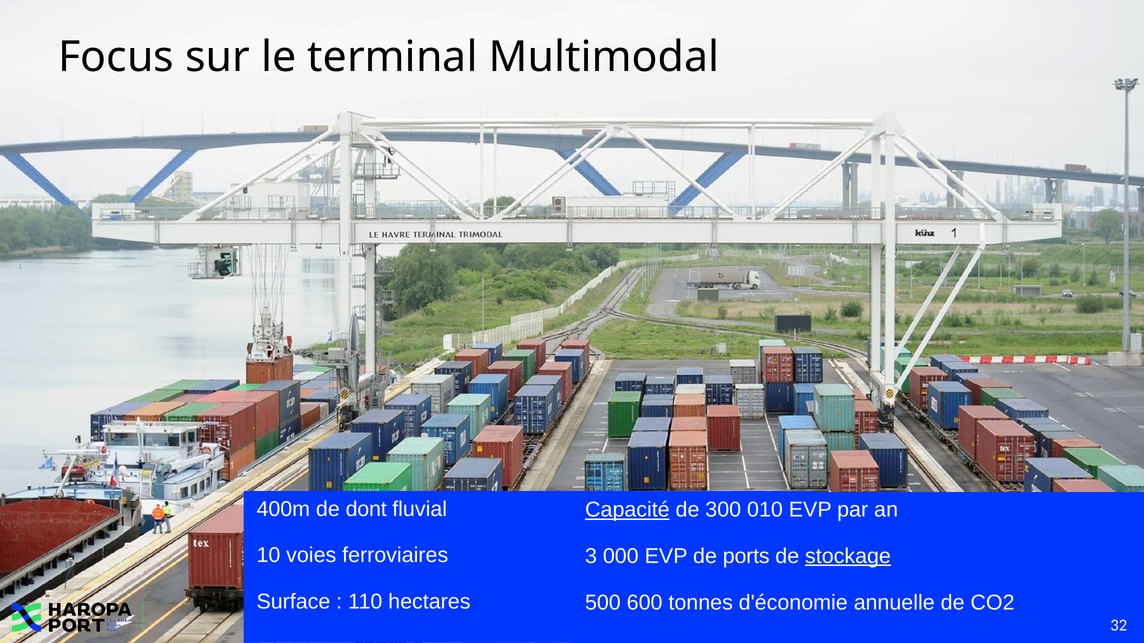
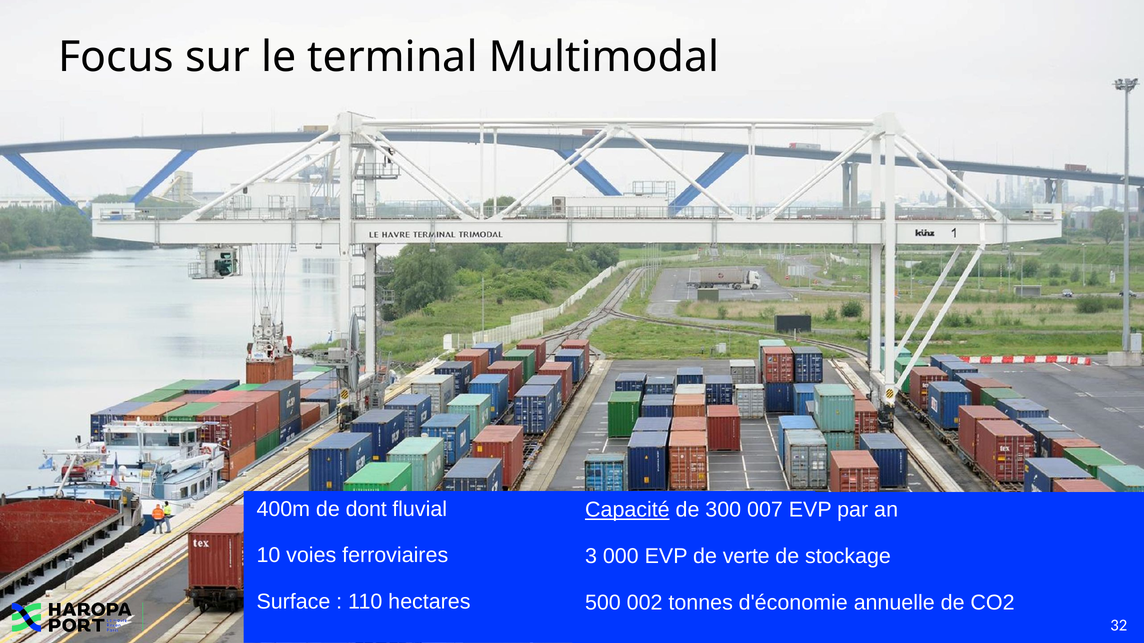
010: 010 -> 007 (765, 510)
ports: ports -> verte (746, 557)
stockage underline: present -> none (848, 557)
600: 600 -> 002 (645, 603)
